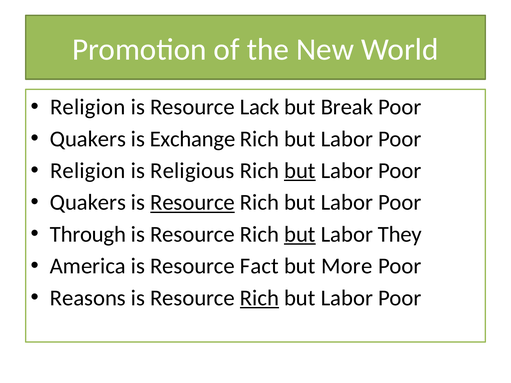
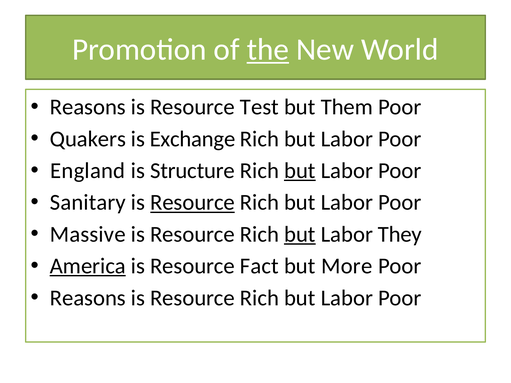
the underline: none -> present (268, 49)
Religion: Religion -> Reasons (88, 107)
Lack: Lack -> Test (259, 107)
Break: Break -> Them (347, 107)
Religion: Religion -> England (88, 171)
Religious: Religious -> Structure (193, 171)
Quakers: Quakers -> Sanitary (88, 203)
Through: Through -> Massive (88, 234)
America underline: none -> present (88, 266)
Rich underline: present -> none (259, 298)
